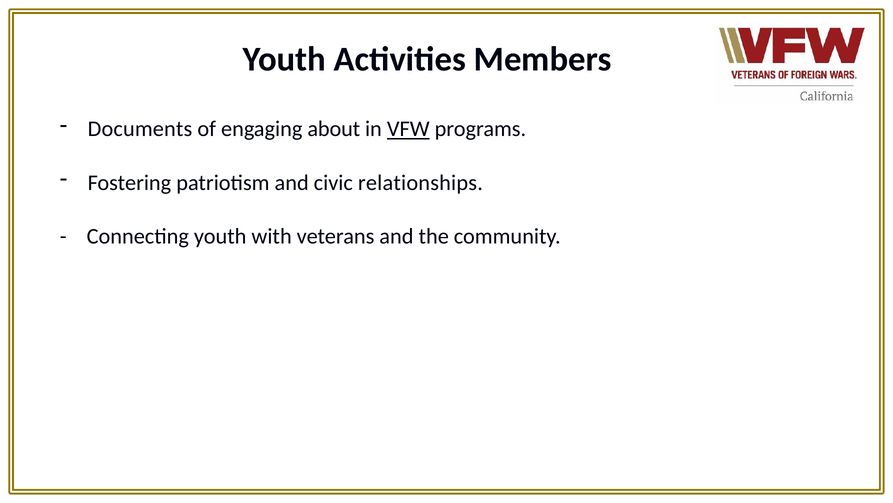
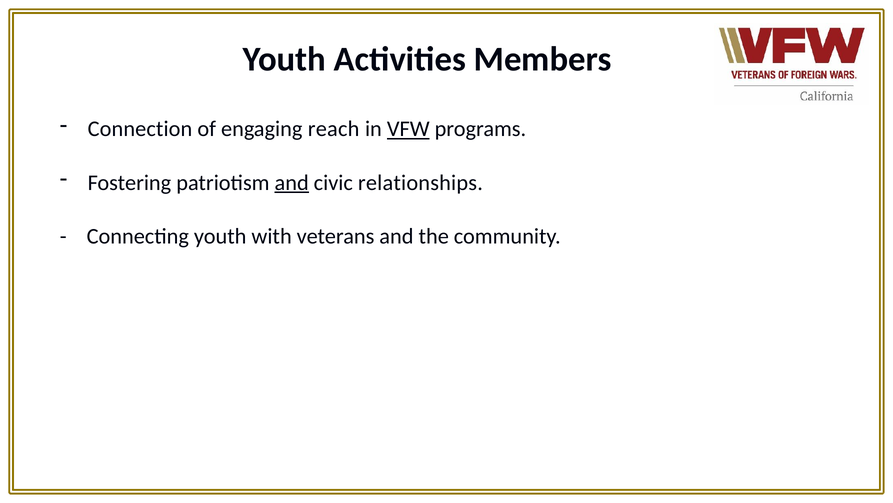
Documents: Documents -> Connection (140, 129)
about: about -> reach (334, 129)
and underline: none -> present (292, 182)
